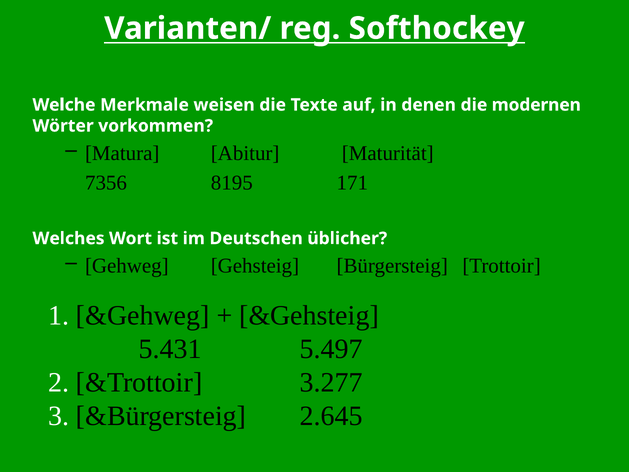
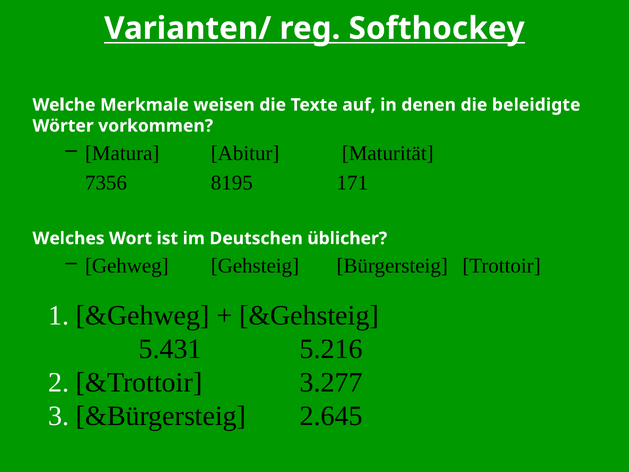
modernen: modernen -> beleidigte (536, 105)
5.497: 5.497 -> 5.216 (331, 349)
